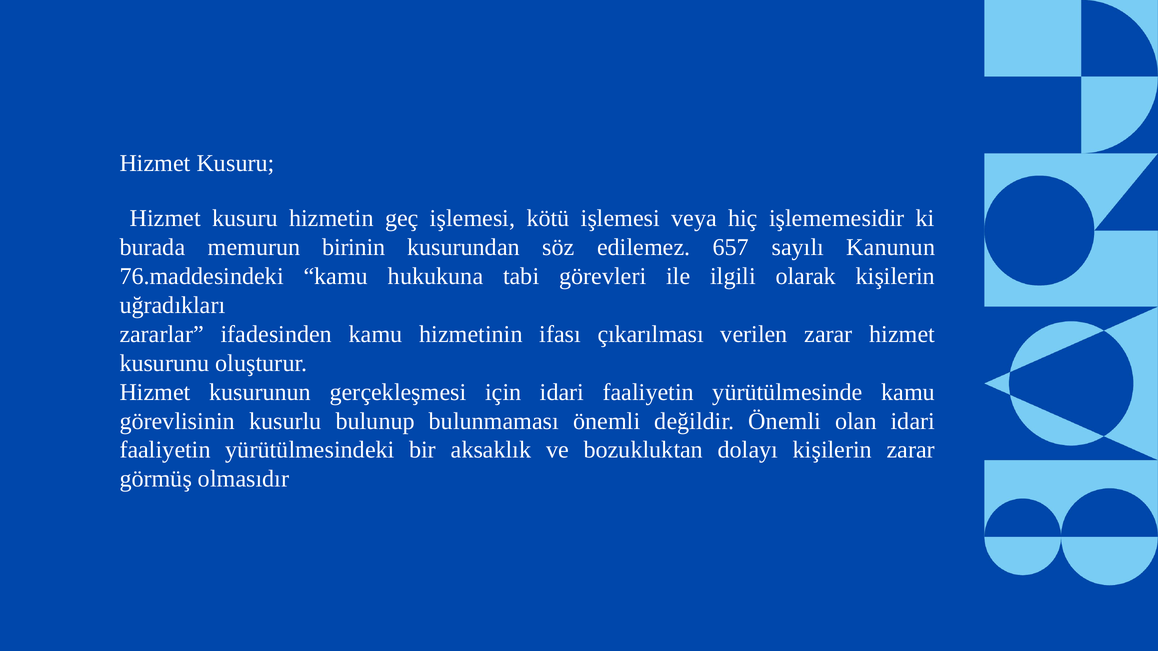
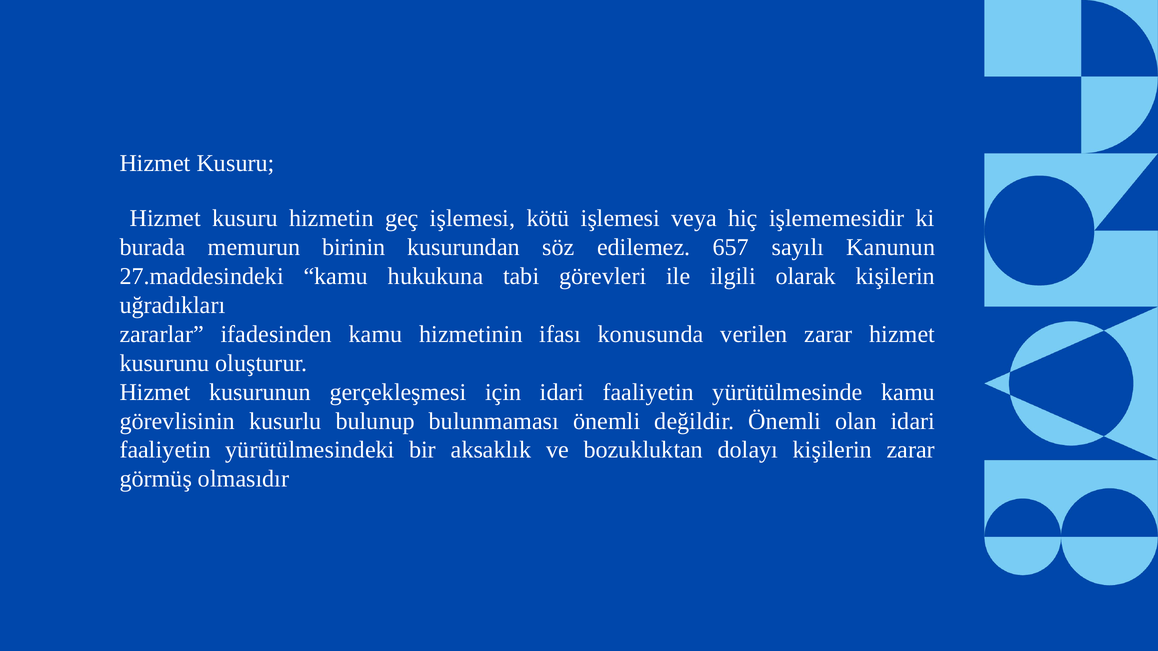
76.maddesindeki: 76.maddesindeki -> 27.maddesindeki (202, 277)
çıkarılması: çıkarılması -> konusunda (651, 334)
